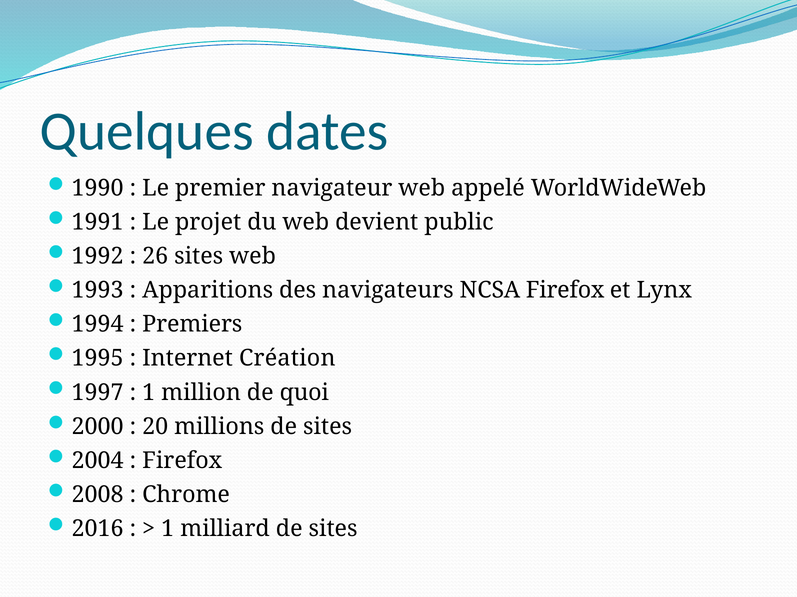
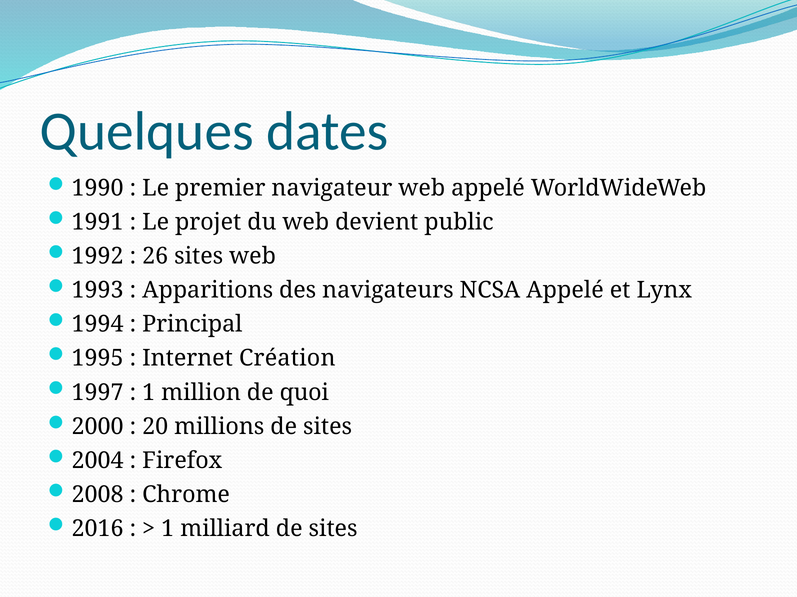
NCSA Firefox: Firefox -> Appelé (565, 291)
Premiers: Premiers -> Principal (192, 325)
